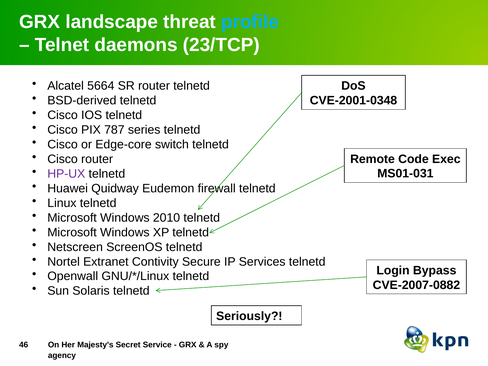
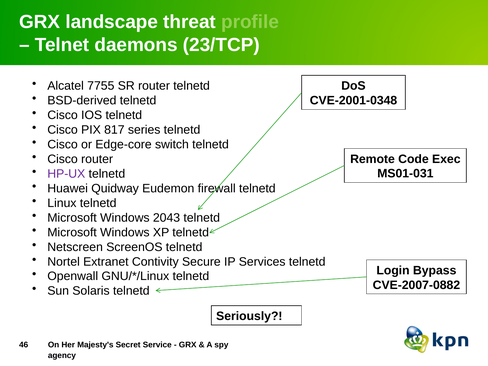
profile colour: light blue -> light green (250, 22)
5664: 5664 -> 7755 (101, 86)
787: 787 -> 817 (114, 130)
2010: 2010 -> 2043 (167, 218)
